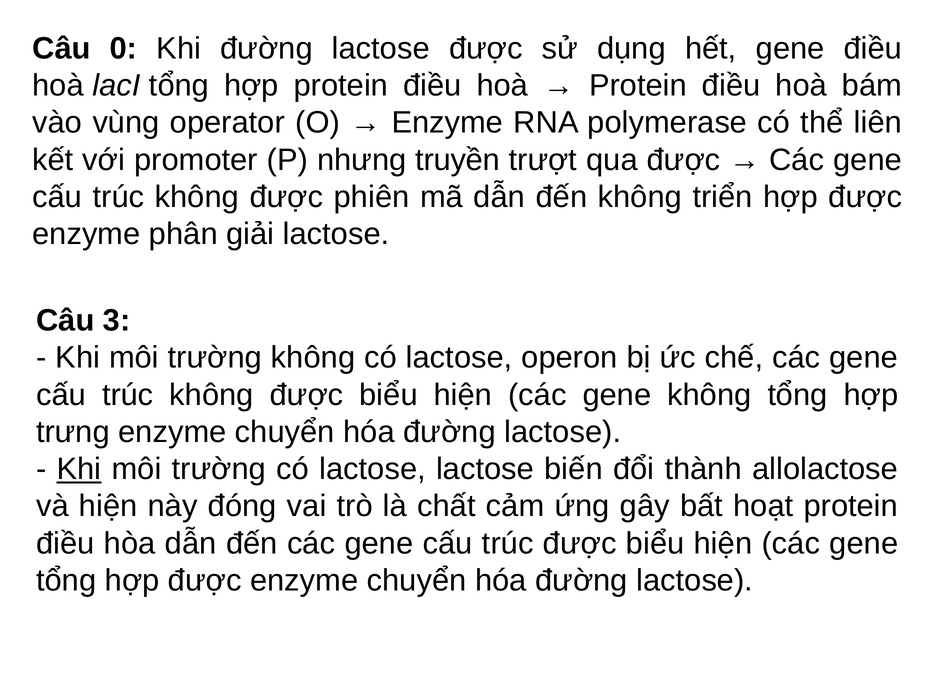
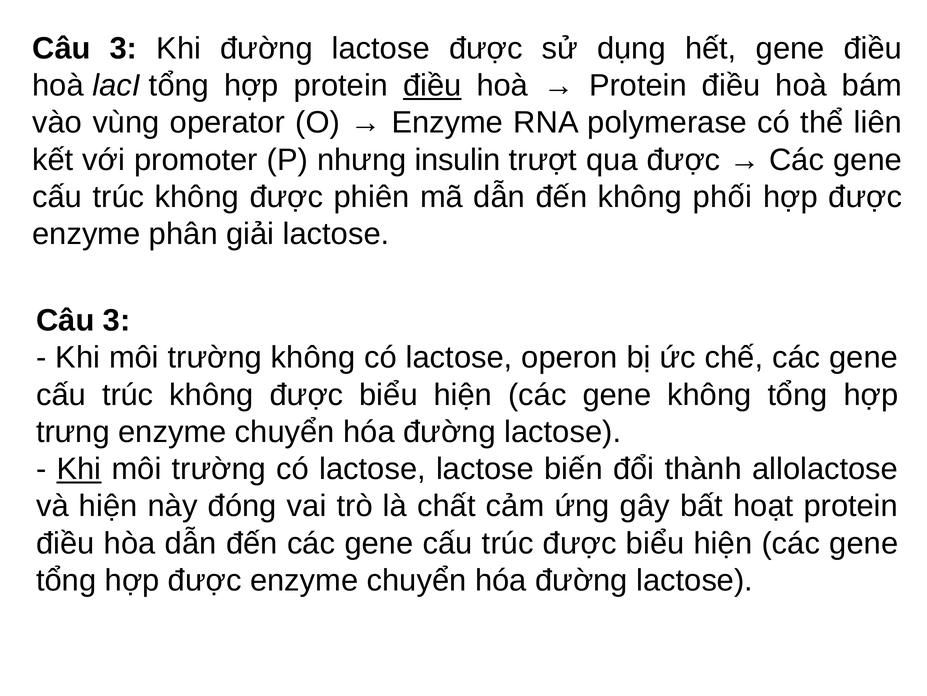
0: 0 -> 3 (124, 48)
điều underline: none -> present (432, 85)
truyền: truyền -> insulin (458, 160)
triển: triển -> phối (722, 197)
